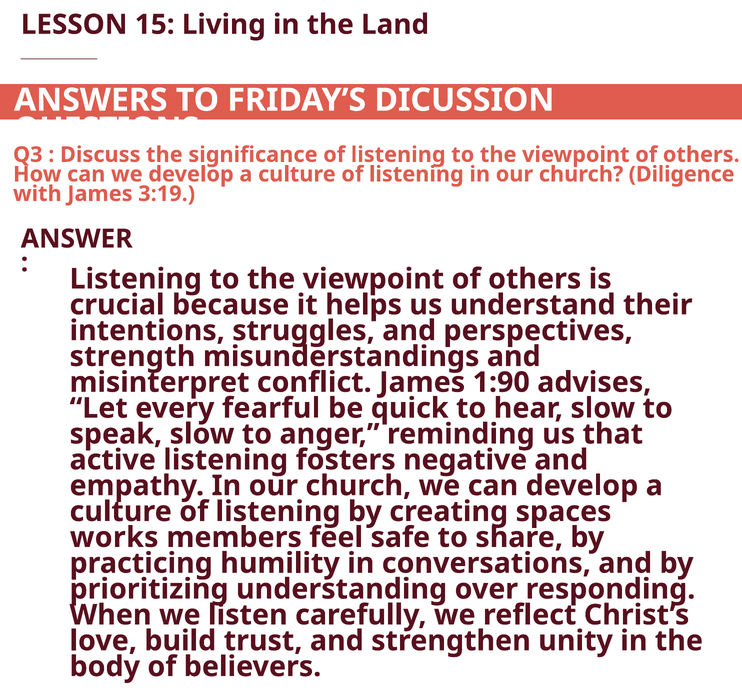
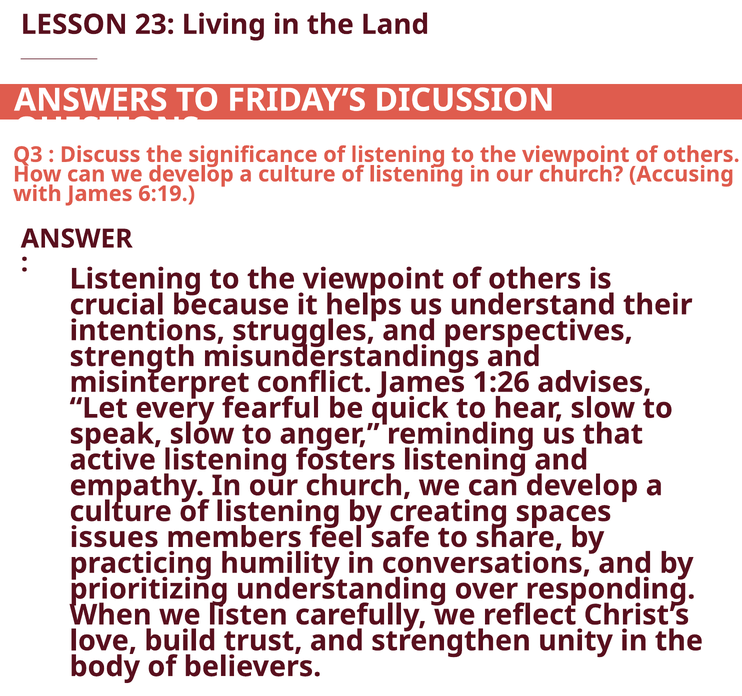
15: 15 -> 23 (155, 25)
Diligence: Diligence -> Accusing (681, 174)
3:19: 3:19 -> 6:19 (167, 194)
1:90: 1:90 -> 1:26 (501, 382)
fosters negative: negative -> listening (465, 460)
works: works -> issues (114, 537)
